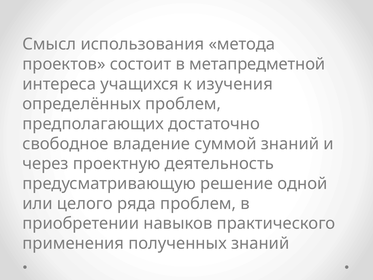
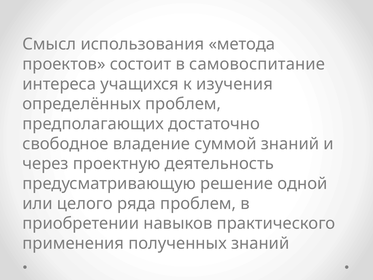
метапредметной: метапредметной -> самовоспитание (257, 64)
